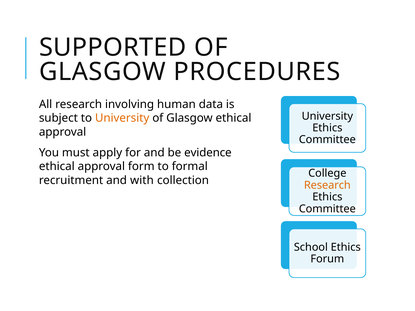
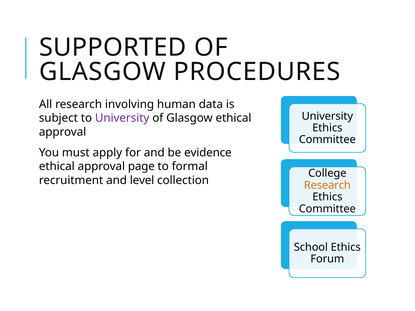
University colour: orange -> purple (122, 118)
form: form -> page (141, 167)
with: with -> level (142, 180)
